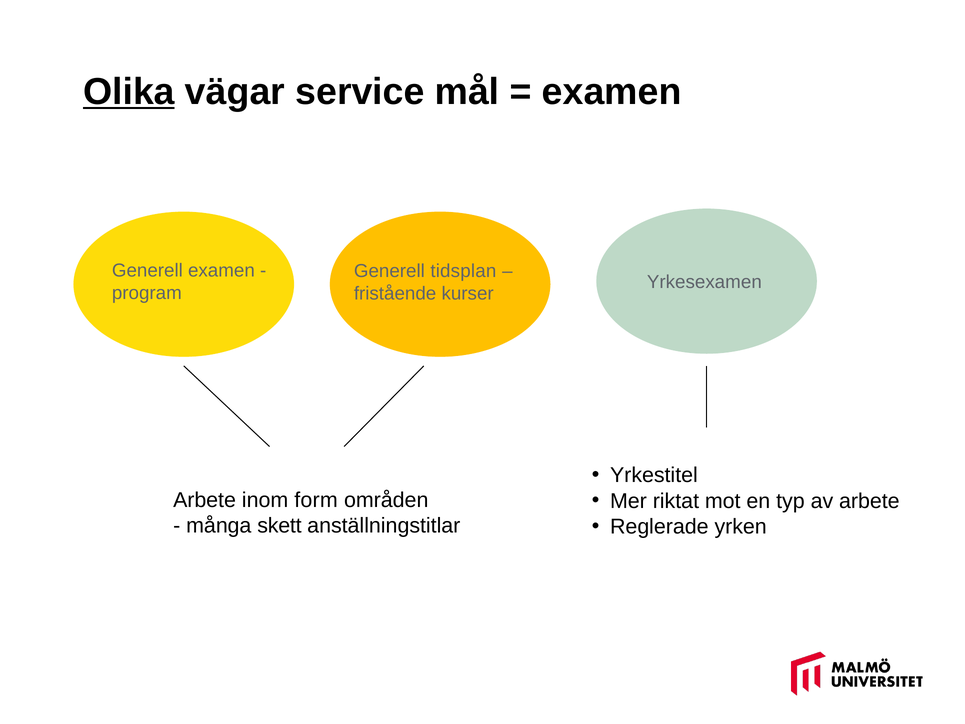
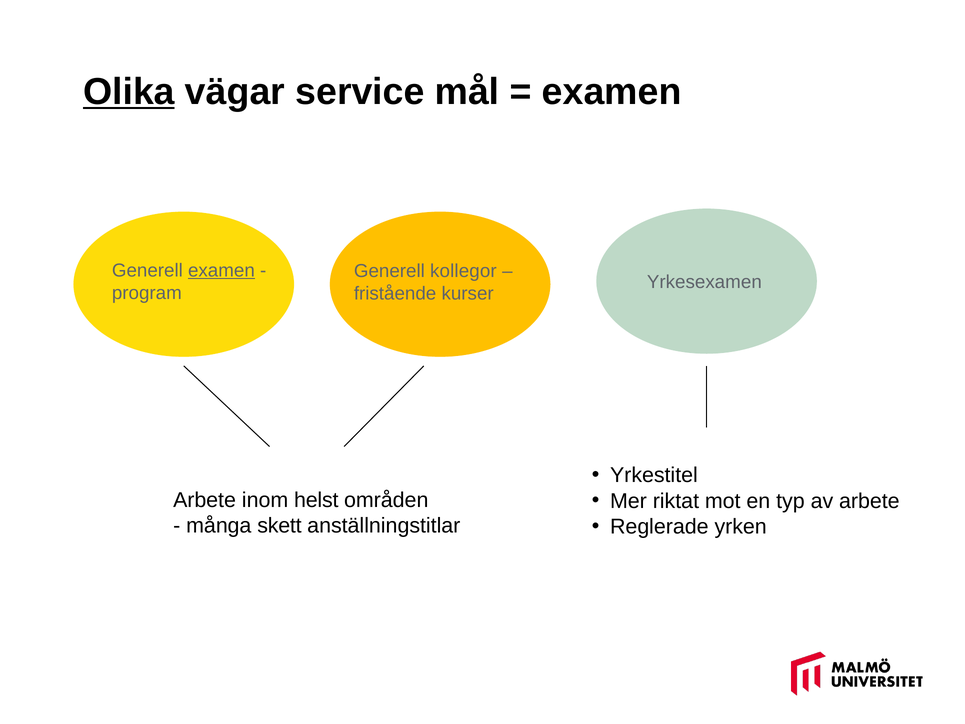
examen underline: none -> present (221, 270)
tidsplan: tidsplan -> kollegor (463, 271)
form: form -> helst (316, 500)
